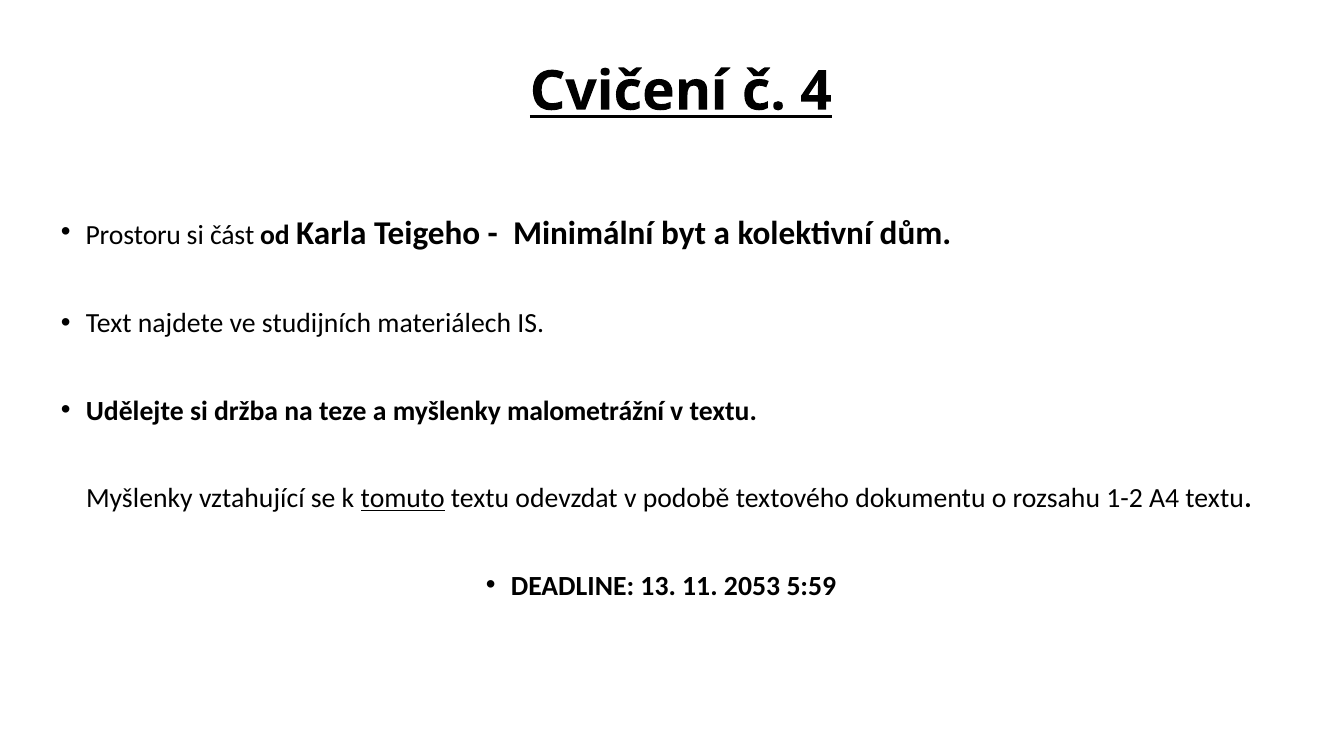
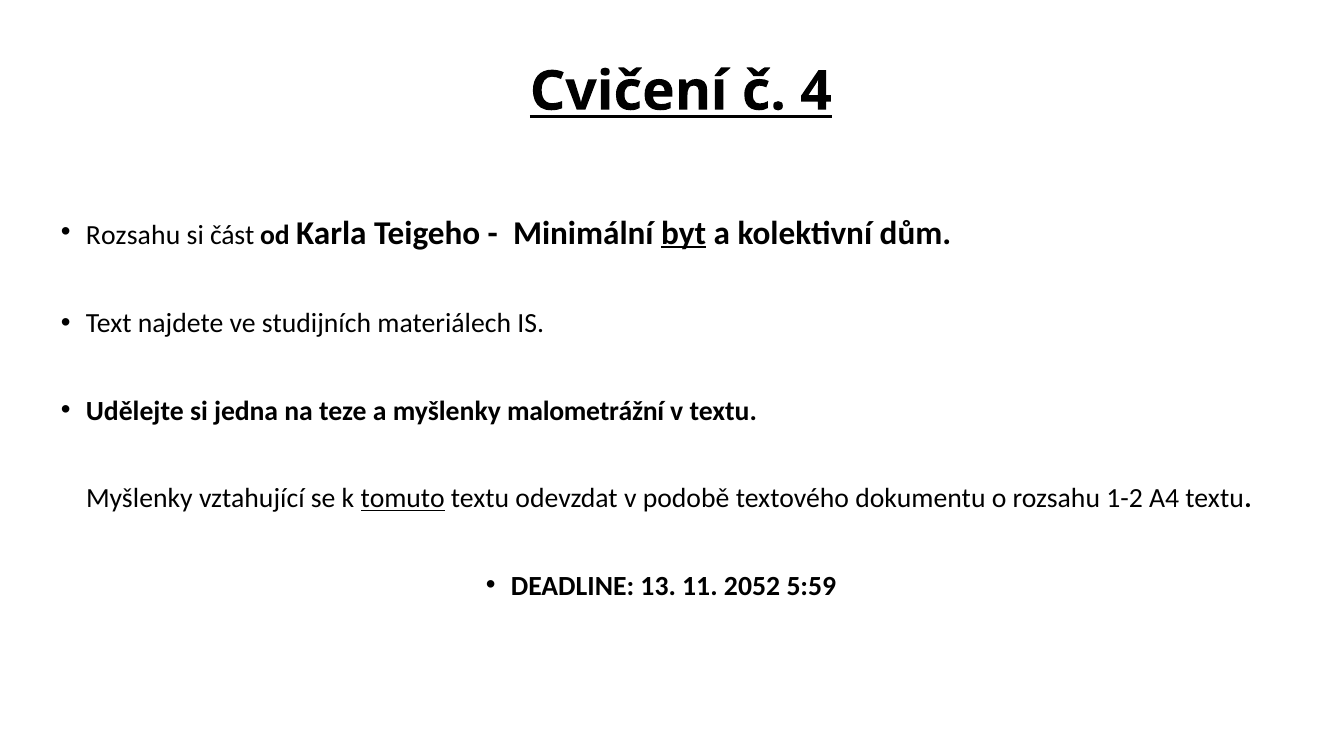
Prostoru: Prostoru -> Rozsahu (133, 235)
byt underline: none -> present (684, 233)
držba: držba -> jedna (246, 411)
2053: 2053 -> 2052 (752, 586)
